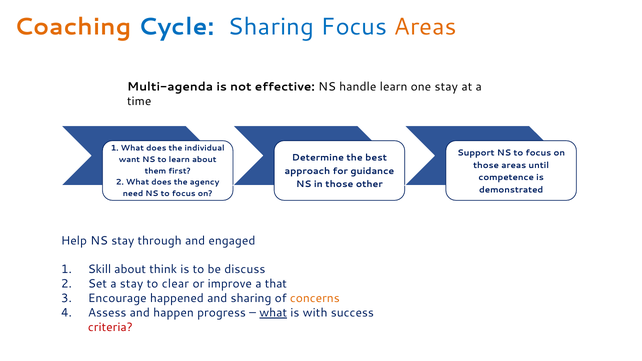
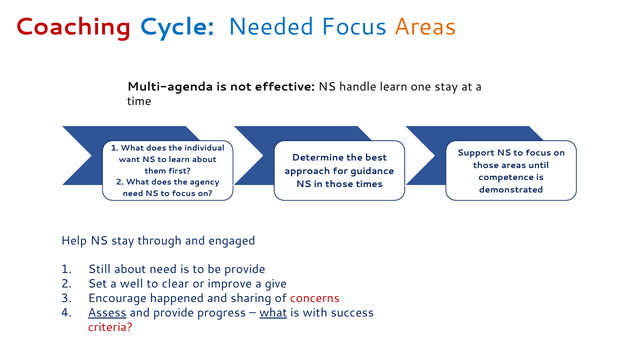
Coaching colour: orange -> red (73, 27)
Cycle Sharing: Sharing -> Needed (271, 27)
other: other -> times (369, 184)
Skill: Skill -> Still (99, 270)
about think: think -> need (163, 270)
be discuss: discuss -> provide (245, 270)
a stay: stay -> well (132, 284)
that: that -> give (276, 284)
concerns colour: orange -> red (315, 298)
Assess underline: none -> present (107, 313)
and happen: happen -> provide (174, 313)
